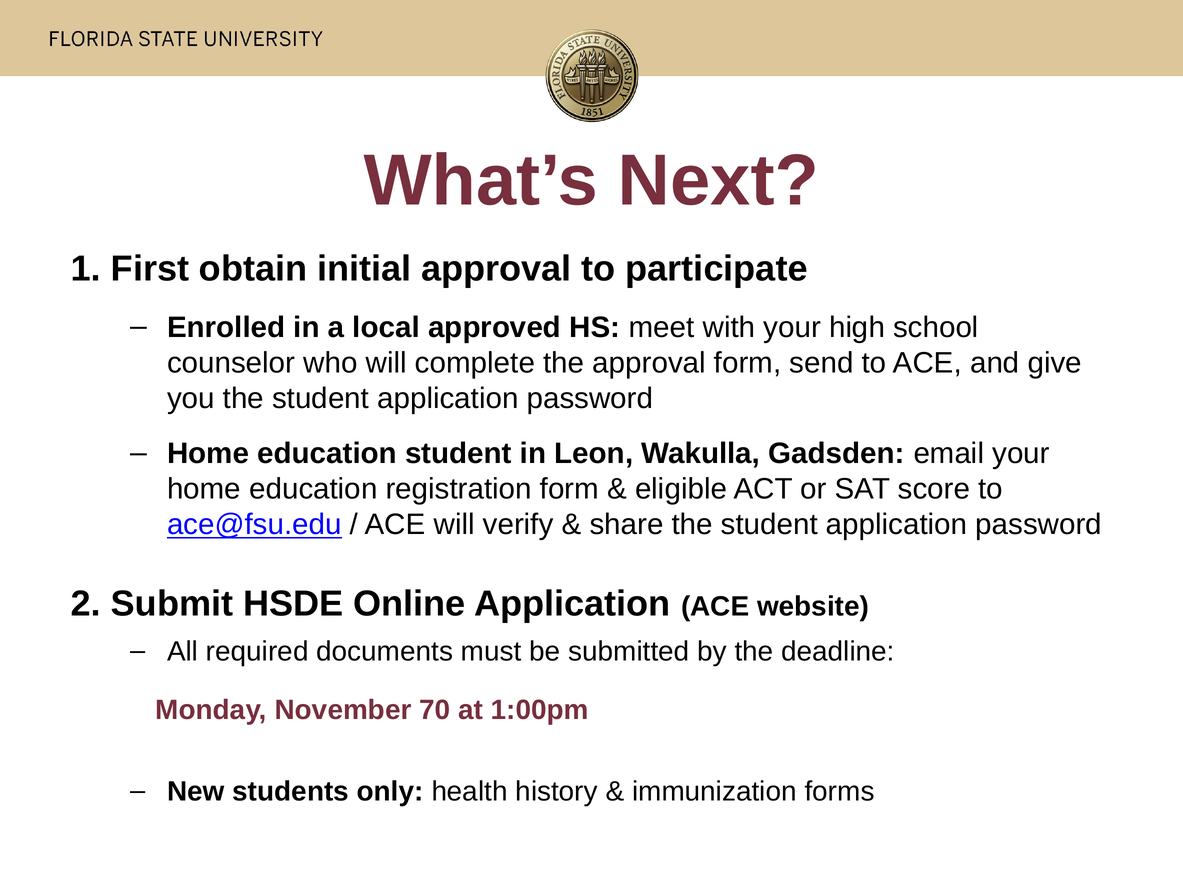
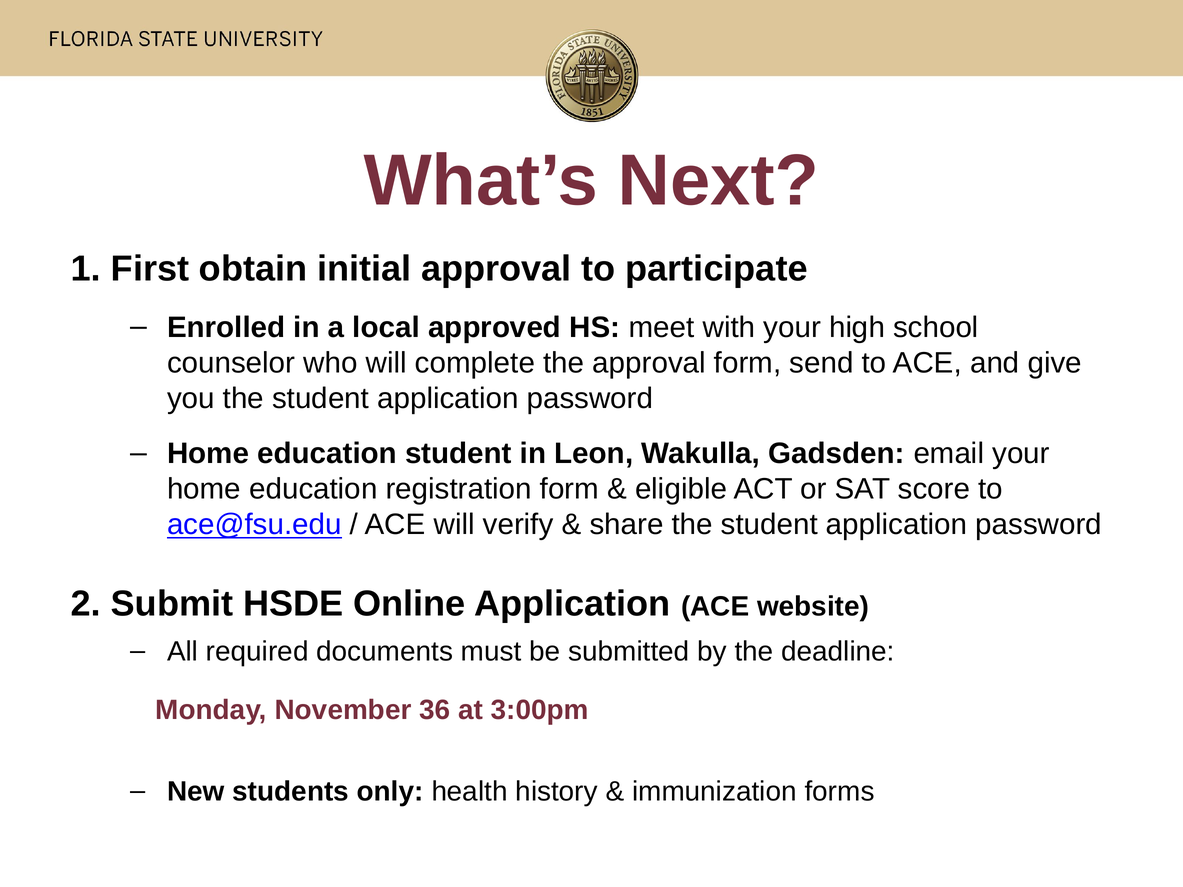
70: 70 -> 36 (435, 710)
1:00pm: 1:00pm -> 3:00pm (540, 710)
